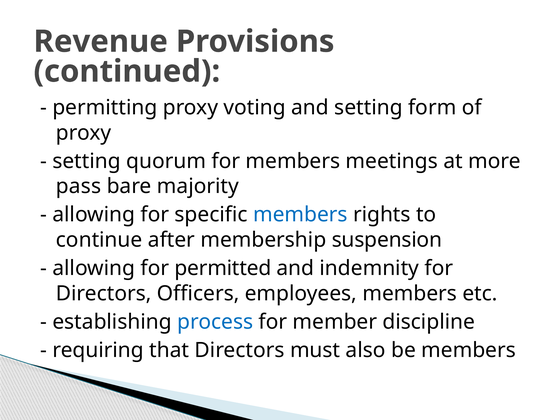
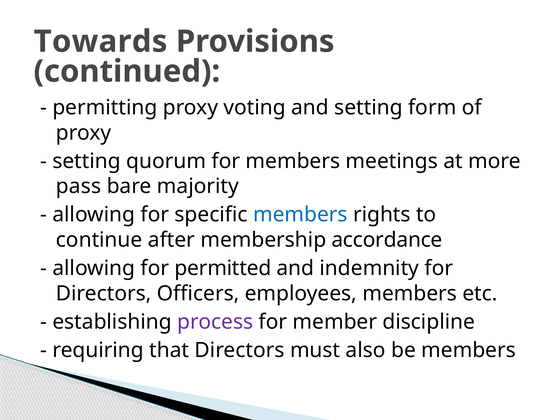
Revenue: Revenue -> Towards (101, 42)
suspension: suspension -> accordance (387, 240)
process colour: blue -> purple (215, 322)
